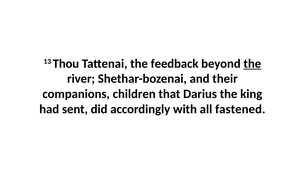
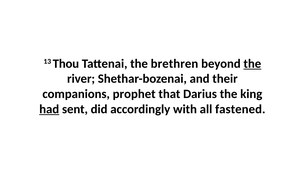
feedback: feedback -> brethren (174, 64)
children: children -> prophet (134, 94)
had underline: none -> present (49, 110)
